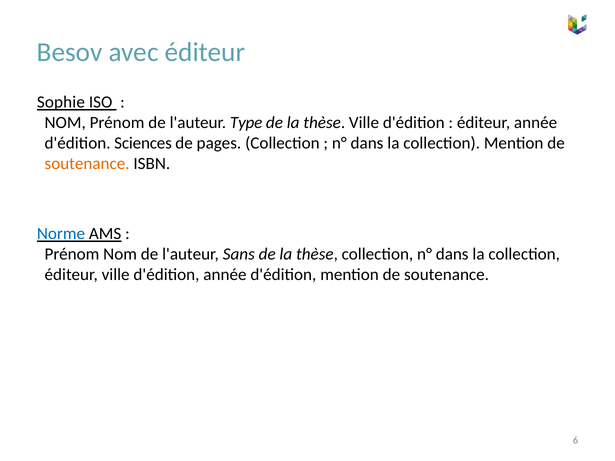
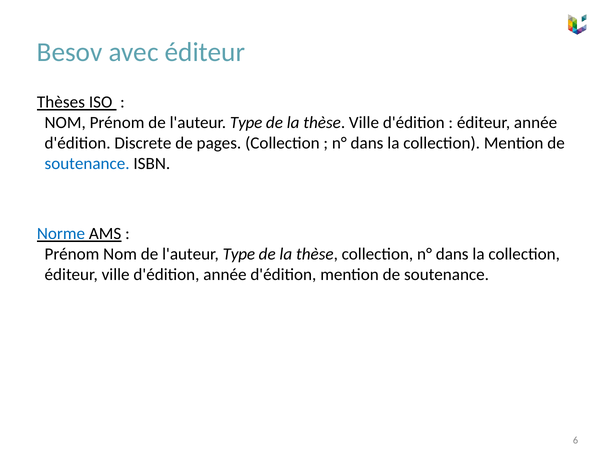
Sophie: Sophie -> Thèses (61, 102)
Sciences: Sciences -> Discrete (143, 143)
soutenance colour: orange -> blue (87, 164)
Nom de l'auteur Sans: Sans -> Type (239, 254)
